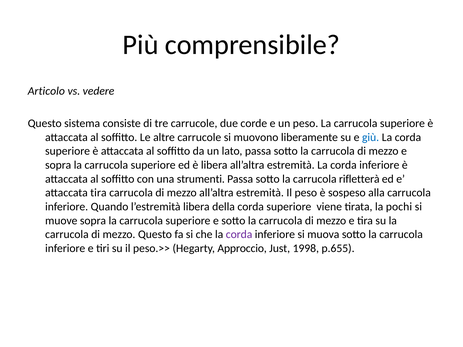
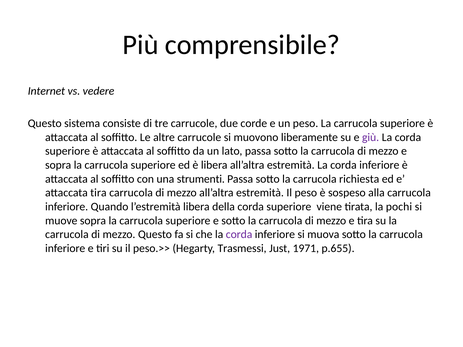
Articolo: Articolo -> Internet (46, 91)
giù colour: blue -> purple (371, 137)
rifletterà: rifletterà -> richiesta (359, 179)
Approccio: Approccio -> Trasmessi (242, 249)
1998: 1998 -> 1971 (306, 249)
